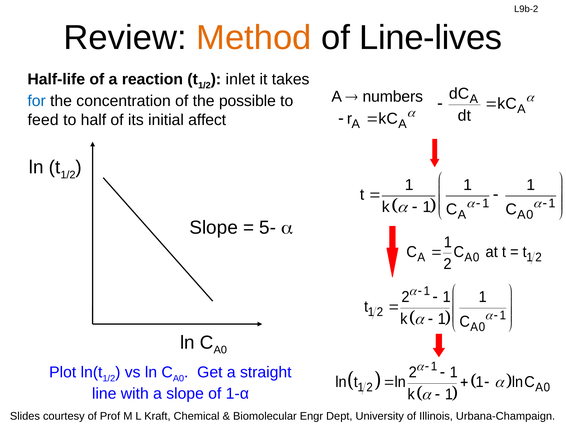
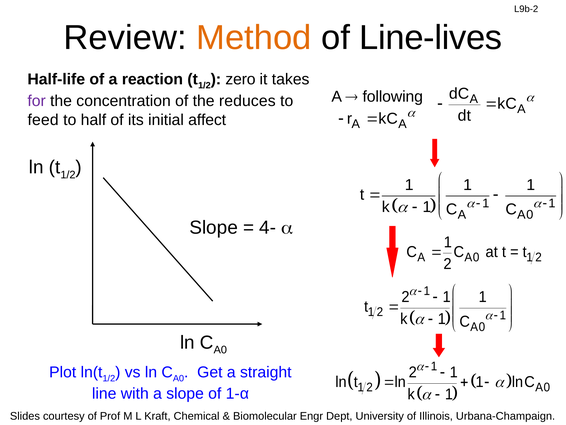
inlet: inlet -> zero (240, 79)
numbers: numbers -> following (393, 97)
for colour: blue -> purple (37, 101)
possible: possible -> reduces (247, 101)
5-: 5- -> 4- (268, 227)
